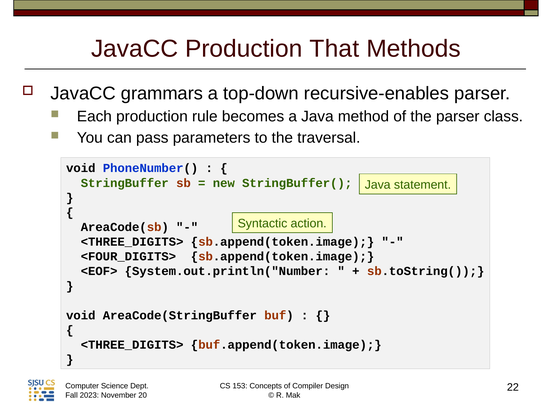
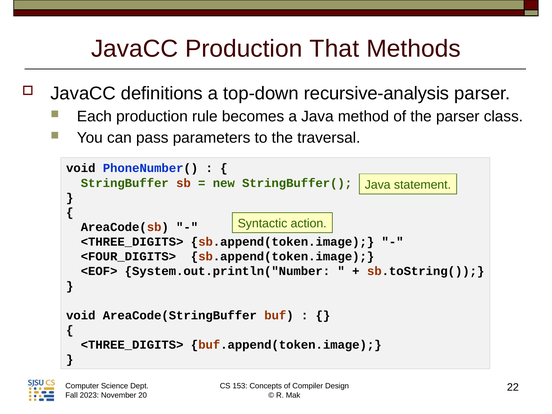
grammars: grammars -> definitions (162, 93)
recursive-enables: recursive-enables -> recursive-analysis (377, 93)
